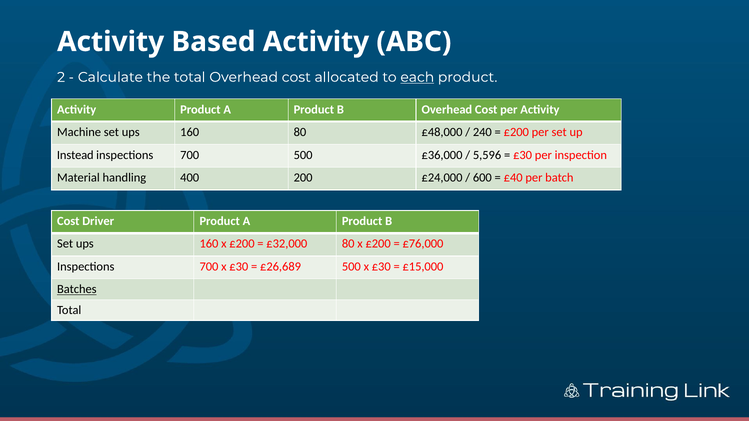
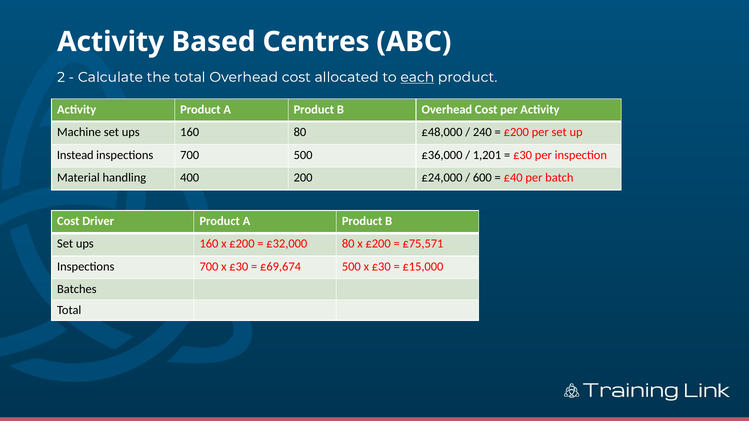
Based Activity: Activity -> Centres (316, 42)
5,596: 5,596 -> 1,201 (487, 155)
£76,000: £76,000 -> £75,571 (423, 244)
£26,689: £26,689 -> £69,674 (281, 267)
Batches underline: present -> none (77, 290)
